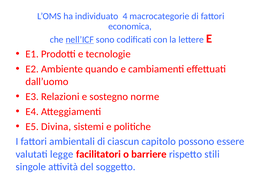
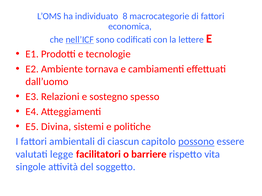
4: 4 -> 8 (125, 16)
quando: quando -> tornava (102, 69)
norme: norme -> spesso (145, 97)
possono underline: none -> present (196, 142)
stili: stili -> vita (212, 155)
